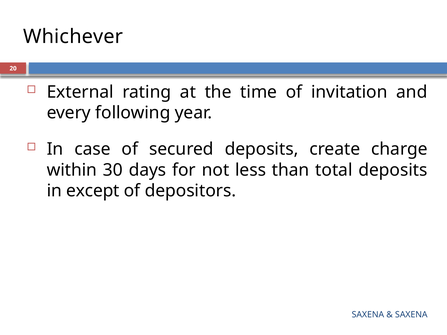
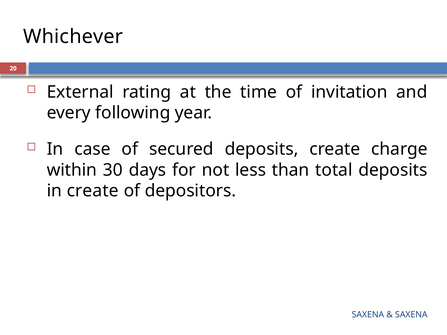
in except: except -> create (93, 191)
